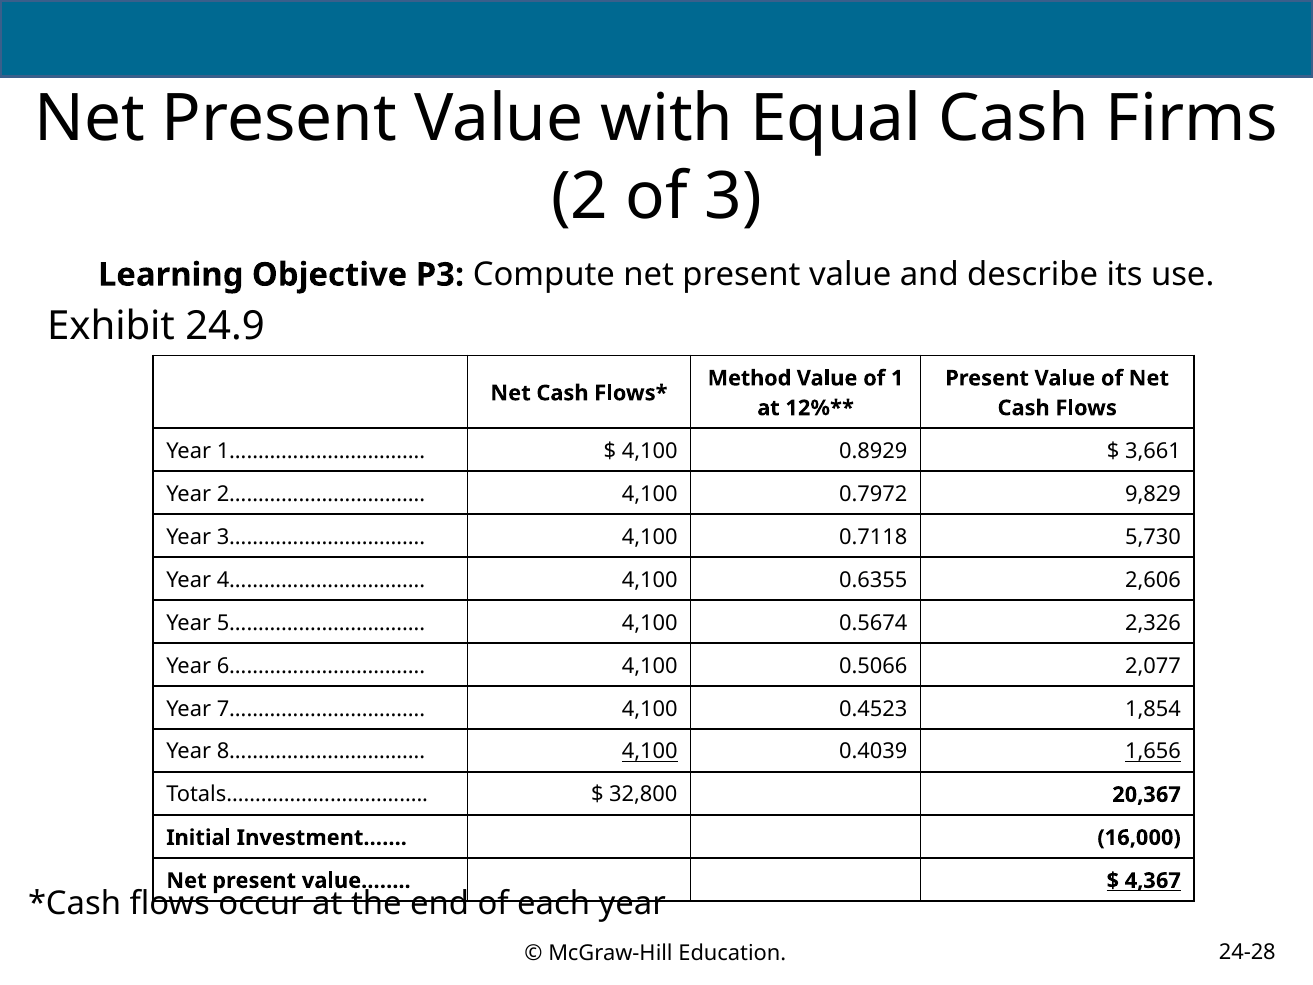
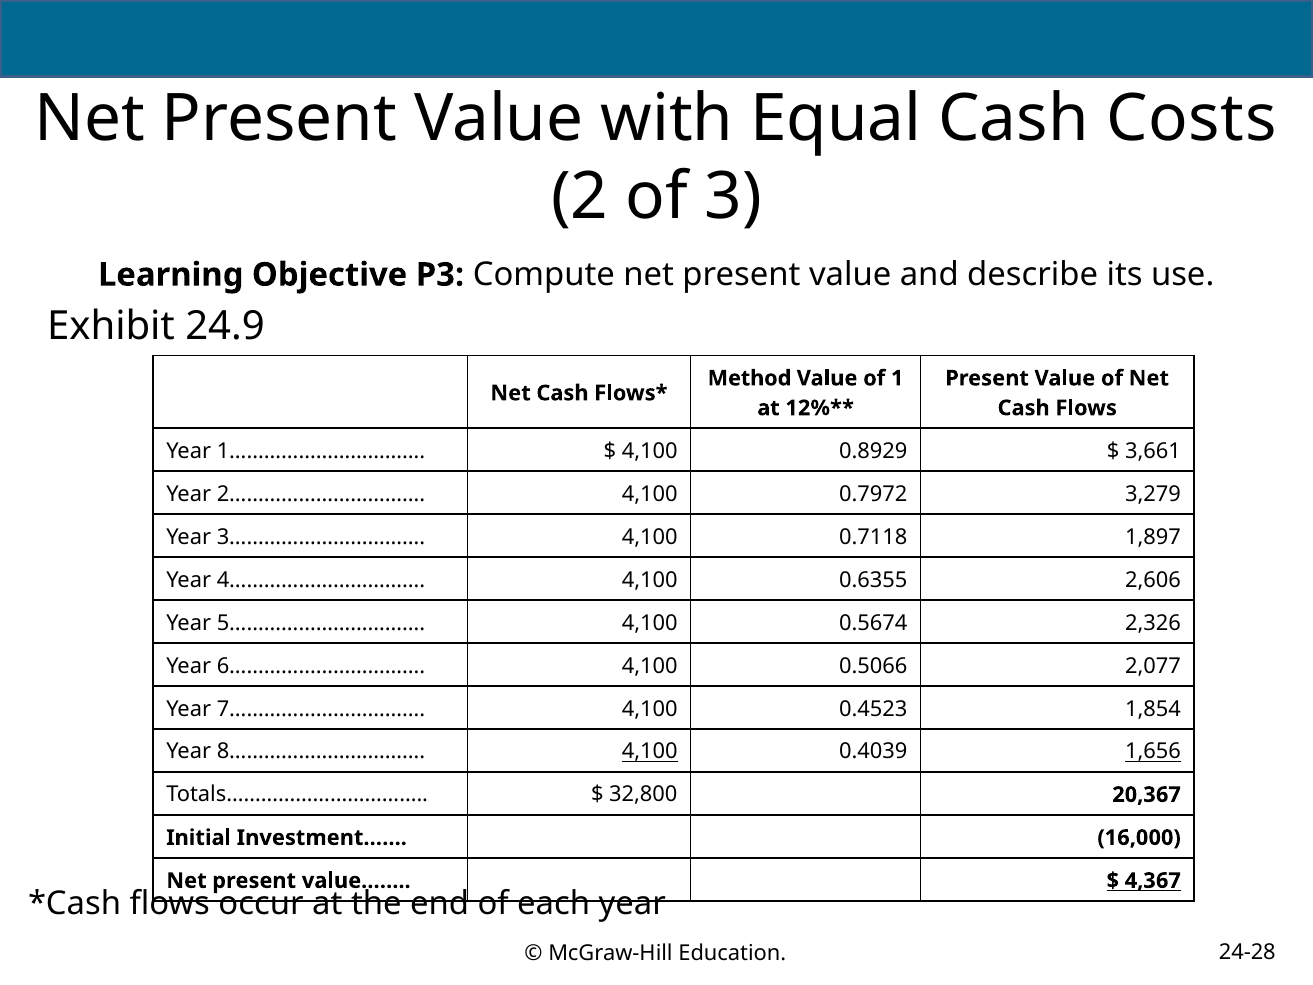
Firms: Firms -> Costs (1192, 118)
9,829: 9,829 -> 3,279 (1153, 494)
5,730: 5,730 -> 1,897 (1153, 537)
